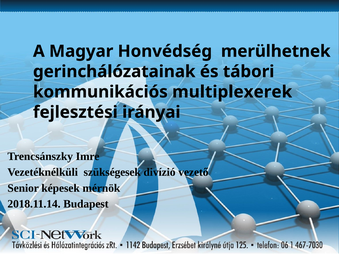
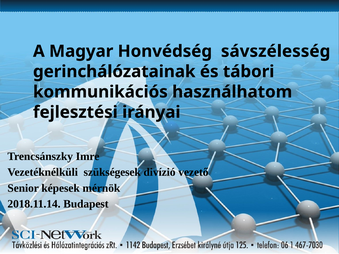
merülhetnek: merülhetnek -> sávszélesség (276, 51)
multiplexerek: multiplexerek -> használhatom (232, 92)
